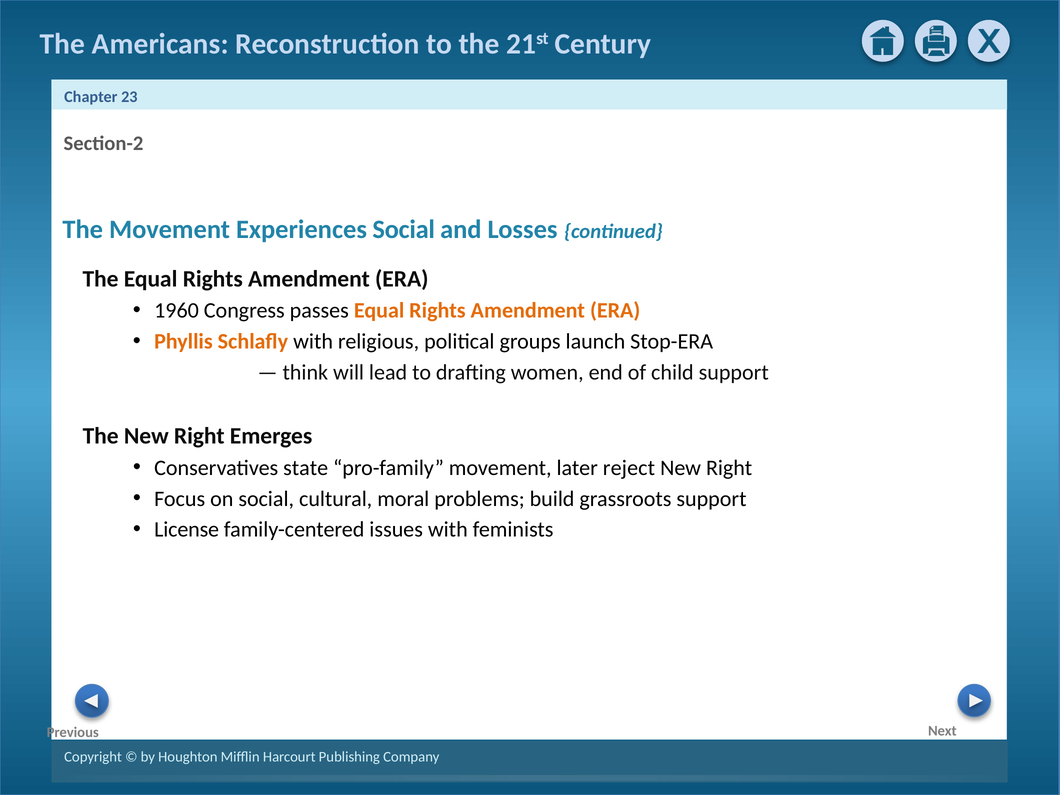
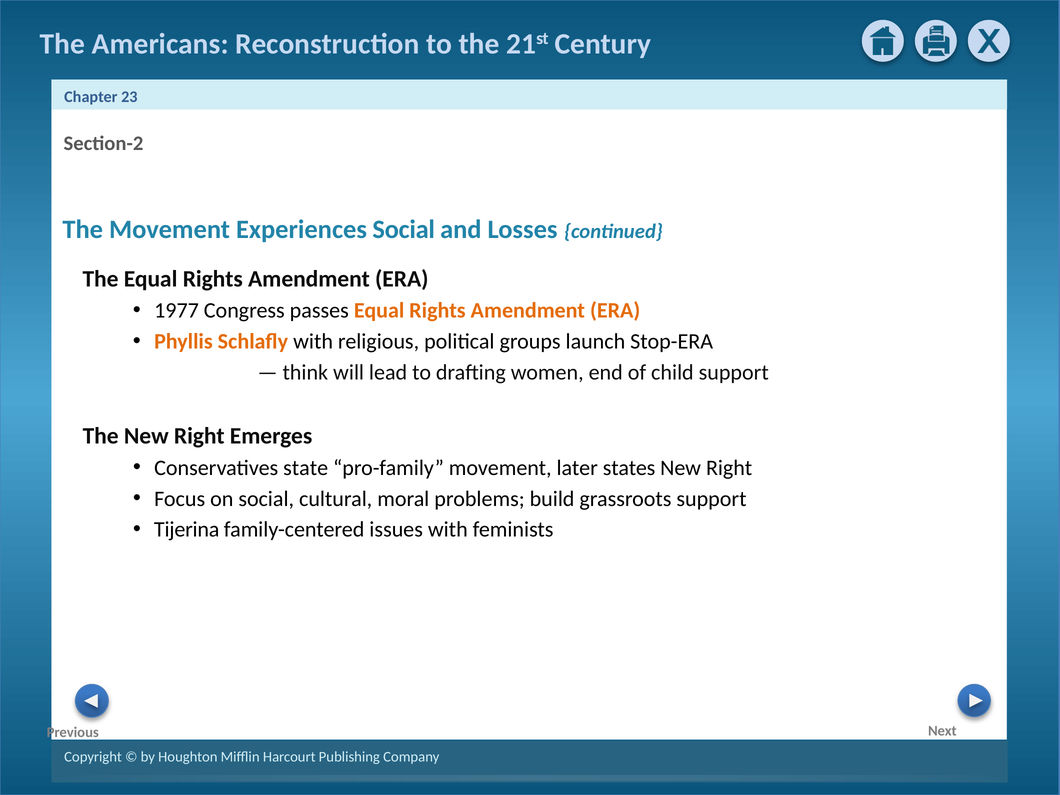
1960: 1960 -> 1977 (177, 311)
reject: reject -> states (629, 468)
License: License -> Tijerina (187, 530)
